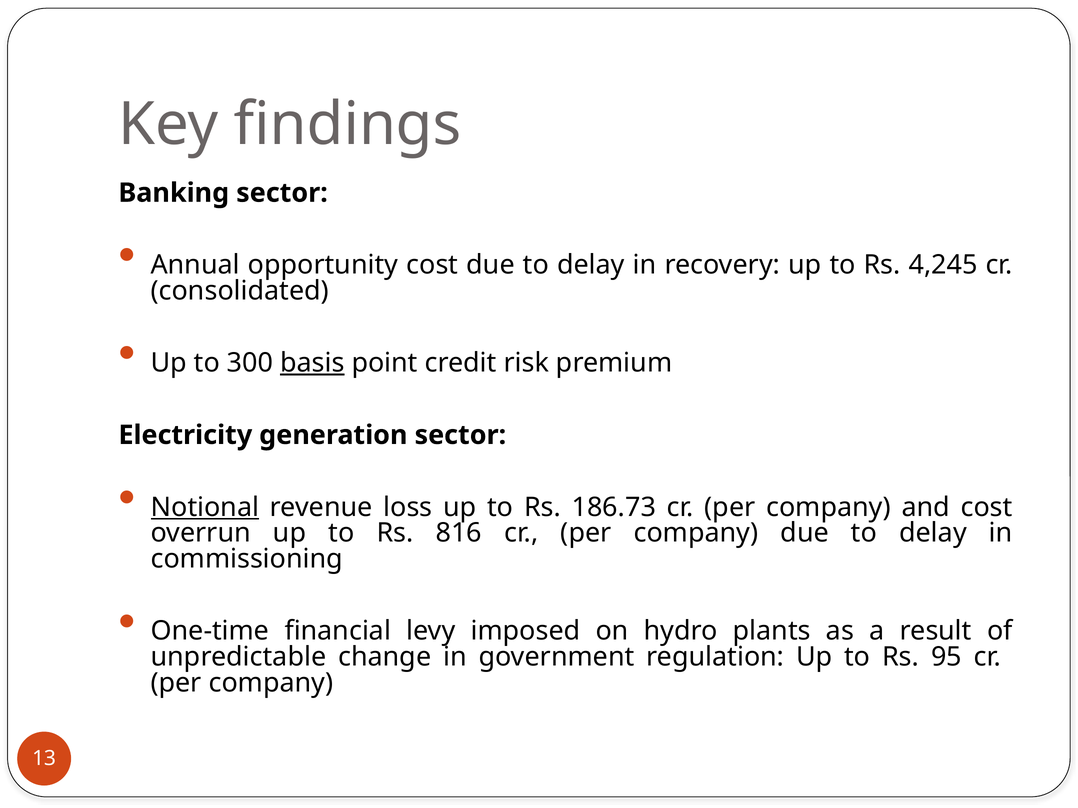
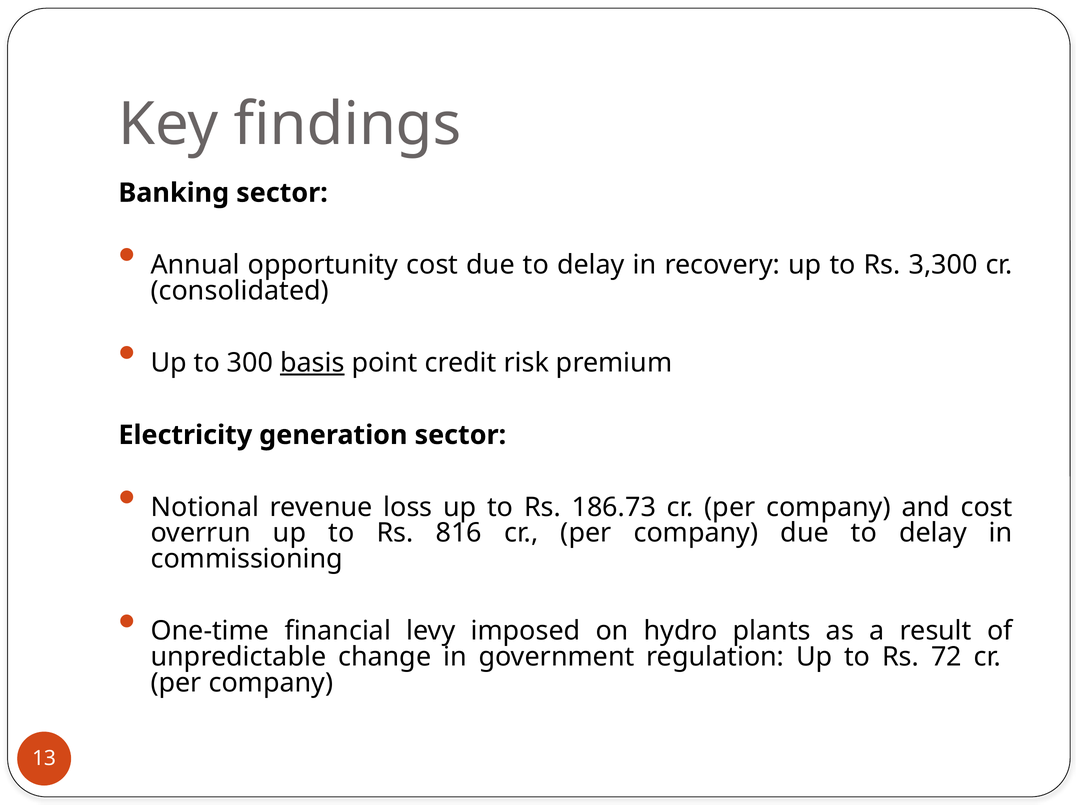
4,245: 4,245 -> 3,300 (943, 265)
Notional underline: present -> none (205, 507)
95: 95 -> 72 (946, 657)
